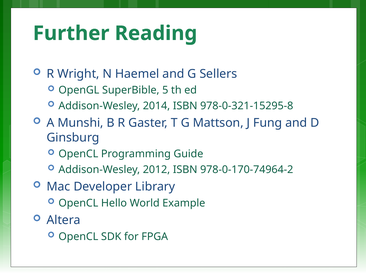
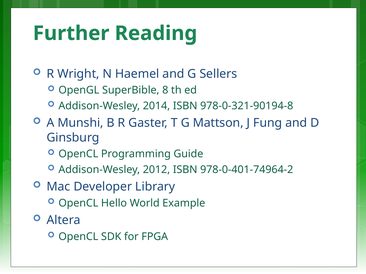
5: 5 -> 8 (165, 90)
978-0-321-15295-8: 978-0-321-15295-8 -> 978-0-321-90194-8 (247, 106)
978-0-170-74964-2: 978-0-170-74964-2 -> 978-0-401-74964-2 (247, 170)
